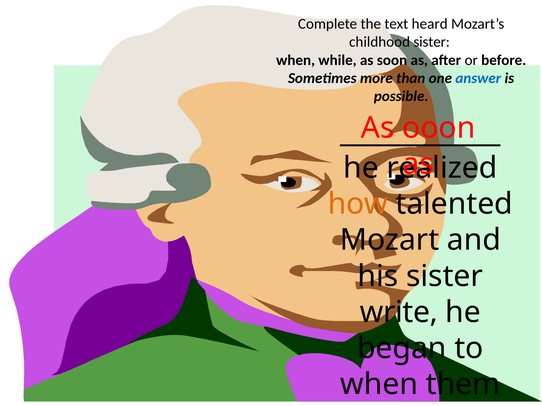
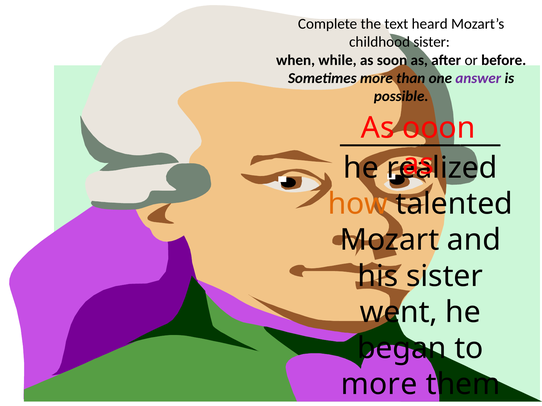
answer colour: blue -> purple (478, 78)
write: write -> went (399, 313)
when: when -> more (379, 385)
